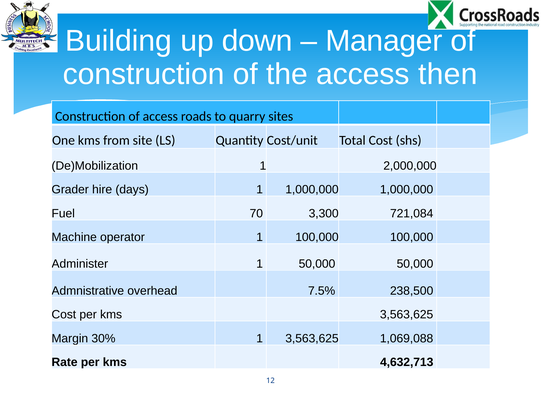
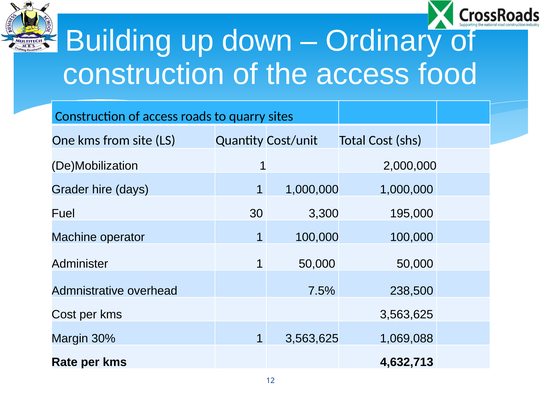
Manager: Manager -> Ordinary (384, 41)
then: then -> food (448, 74)
70: 70 -> 30 (256, 213)
721,084: 721,084 -> 195,000 (412, 213)
